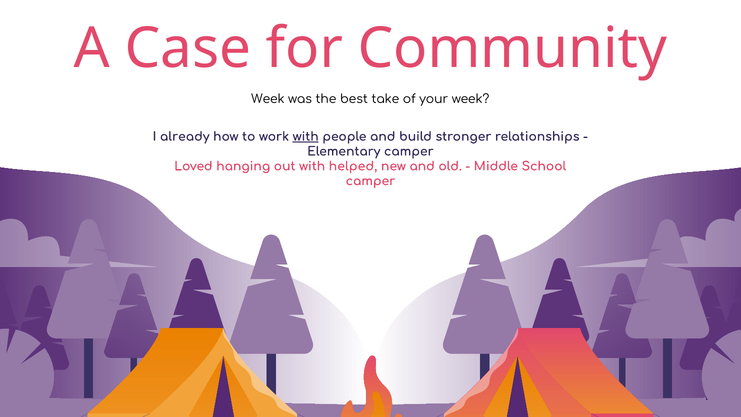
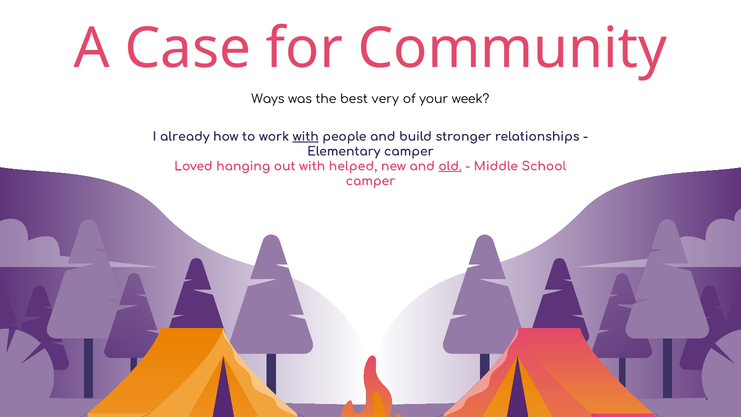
Week: Week -> Ways (268, 99)
take: take -> very (385, 99)
old underline: none -> present (450, 166)
